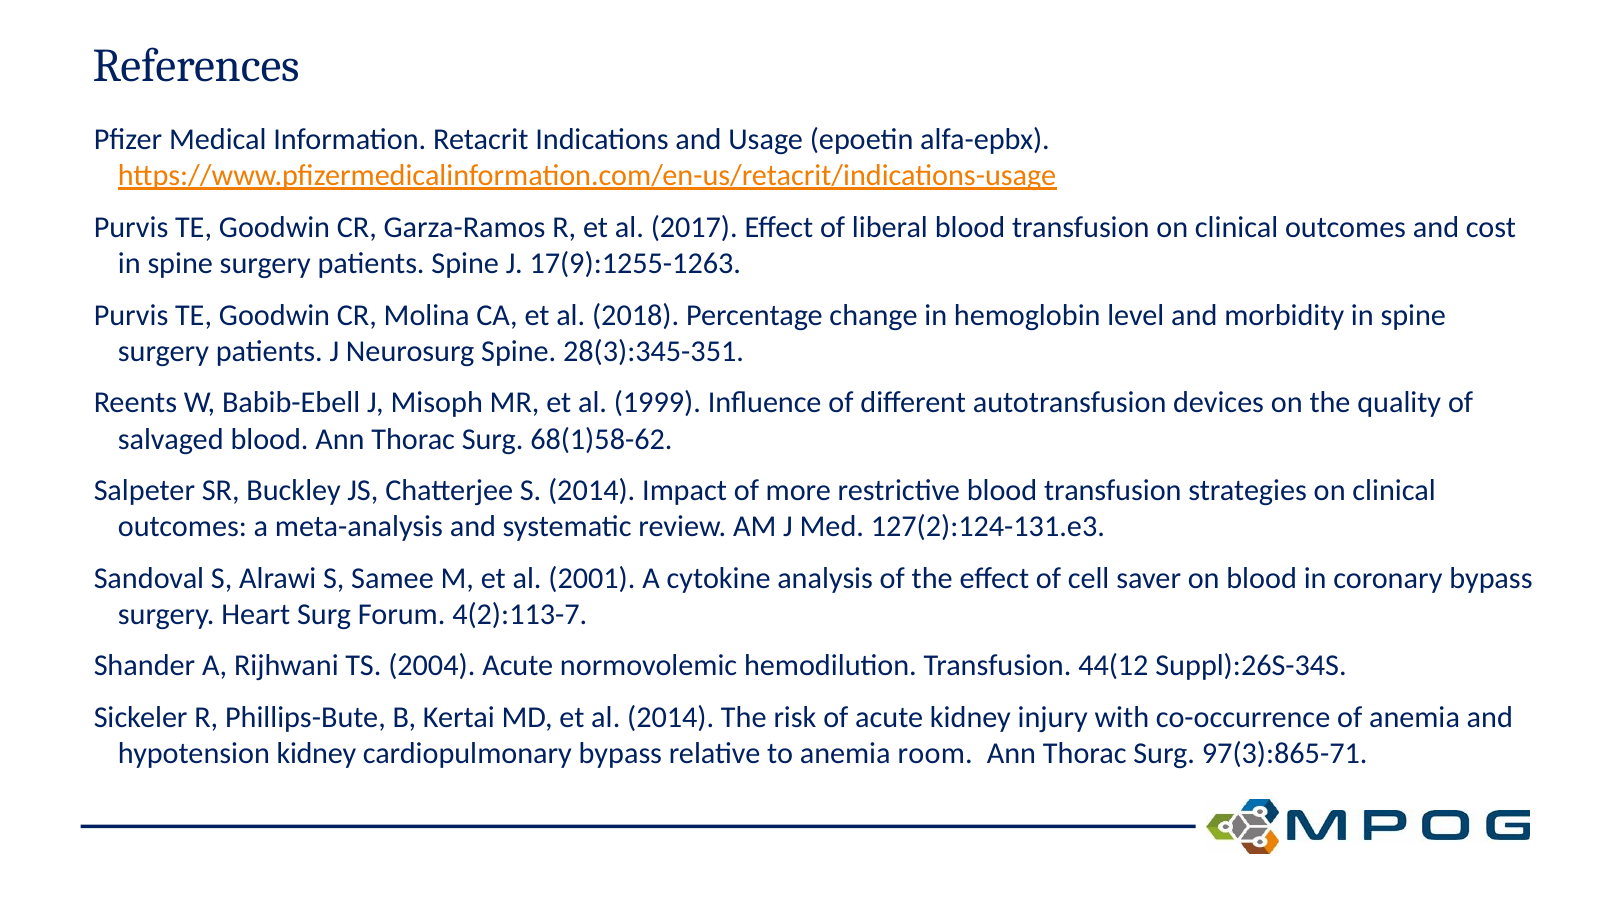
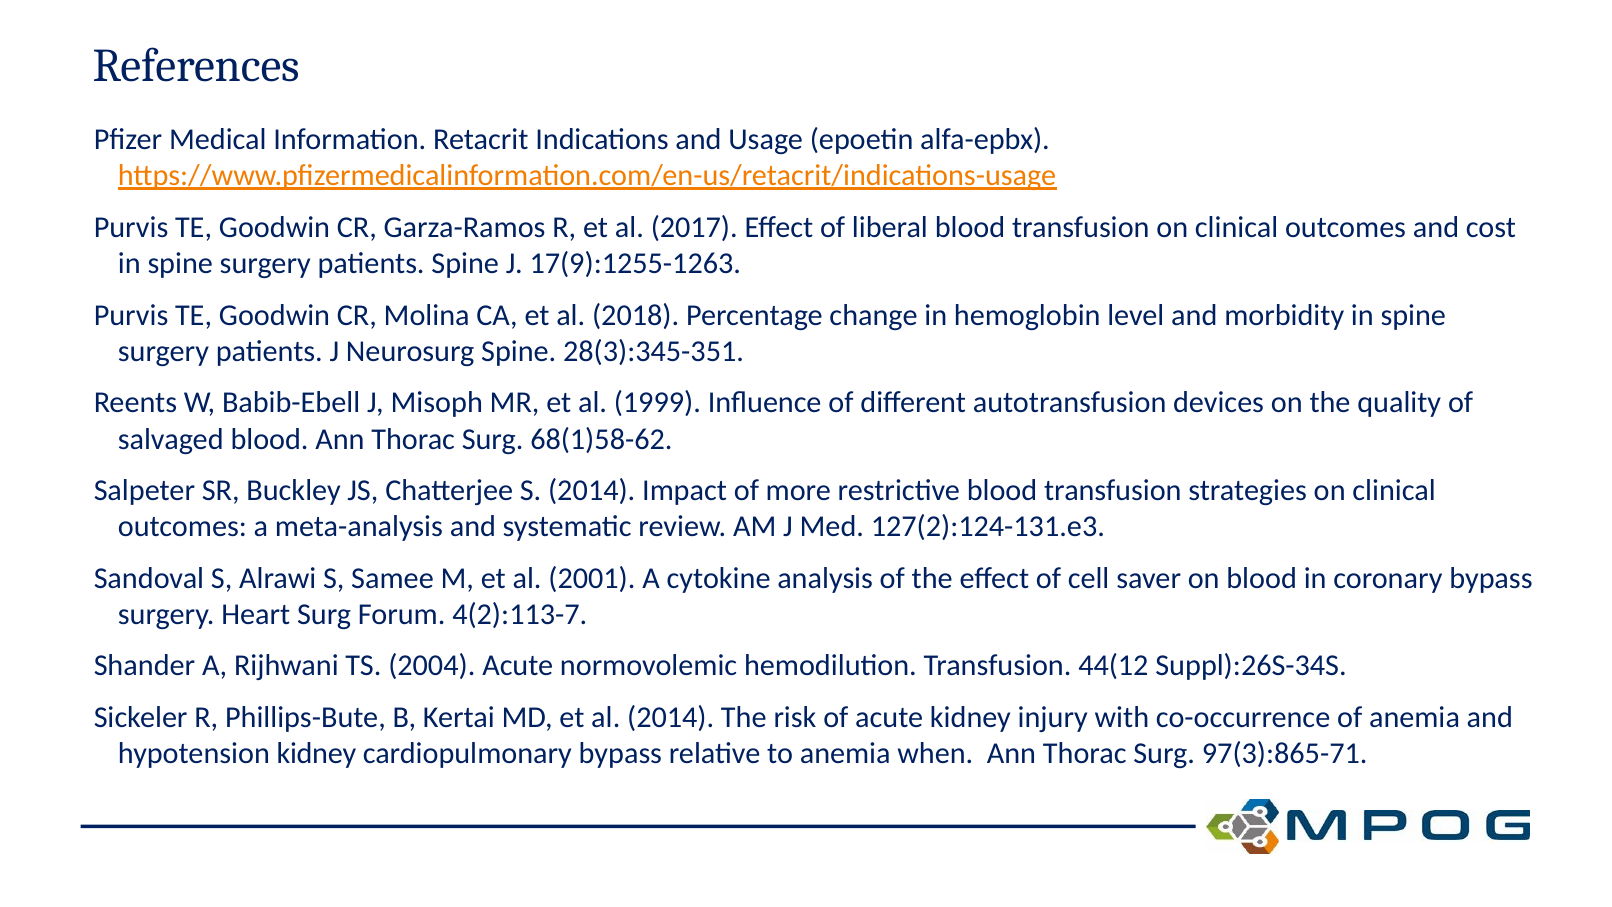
room: room -> when (935, 753)
